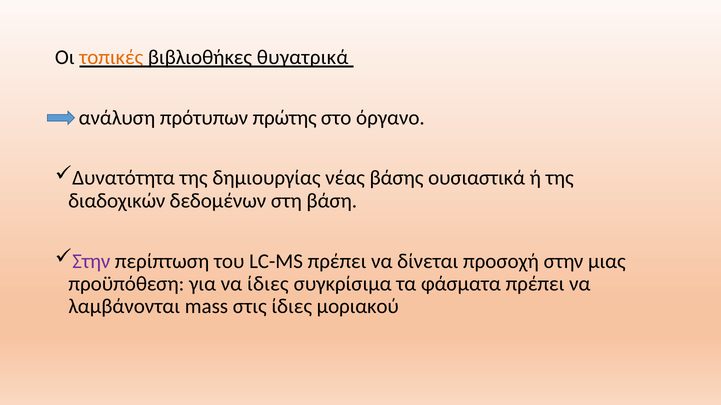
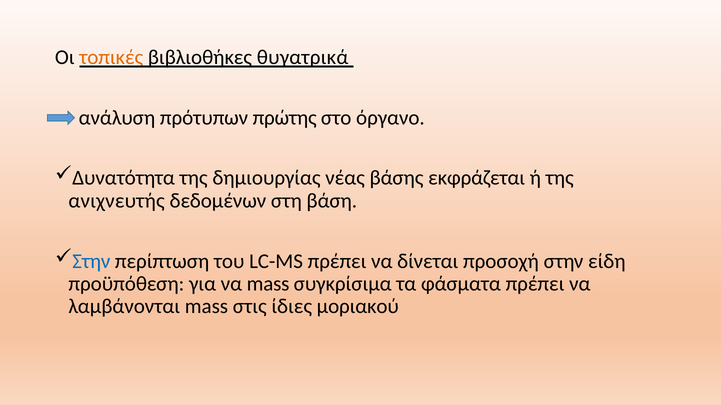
ουσιαστικά: ουσιαστικά -> εκφράζεται (477, 178)
διαδοχικών: διαδοχικών -> ανιχνευτής (117, 201)
Στην colour: purple -> blue (91, 261)
μιας: μιας -> είδη (607, 261)
να ίδιες: ίδιες -> mass (268, 284)
